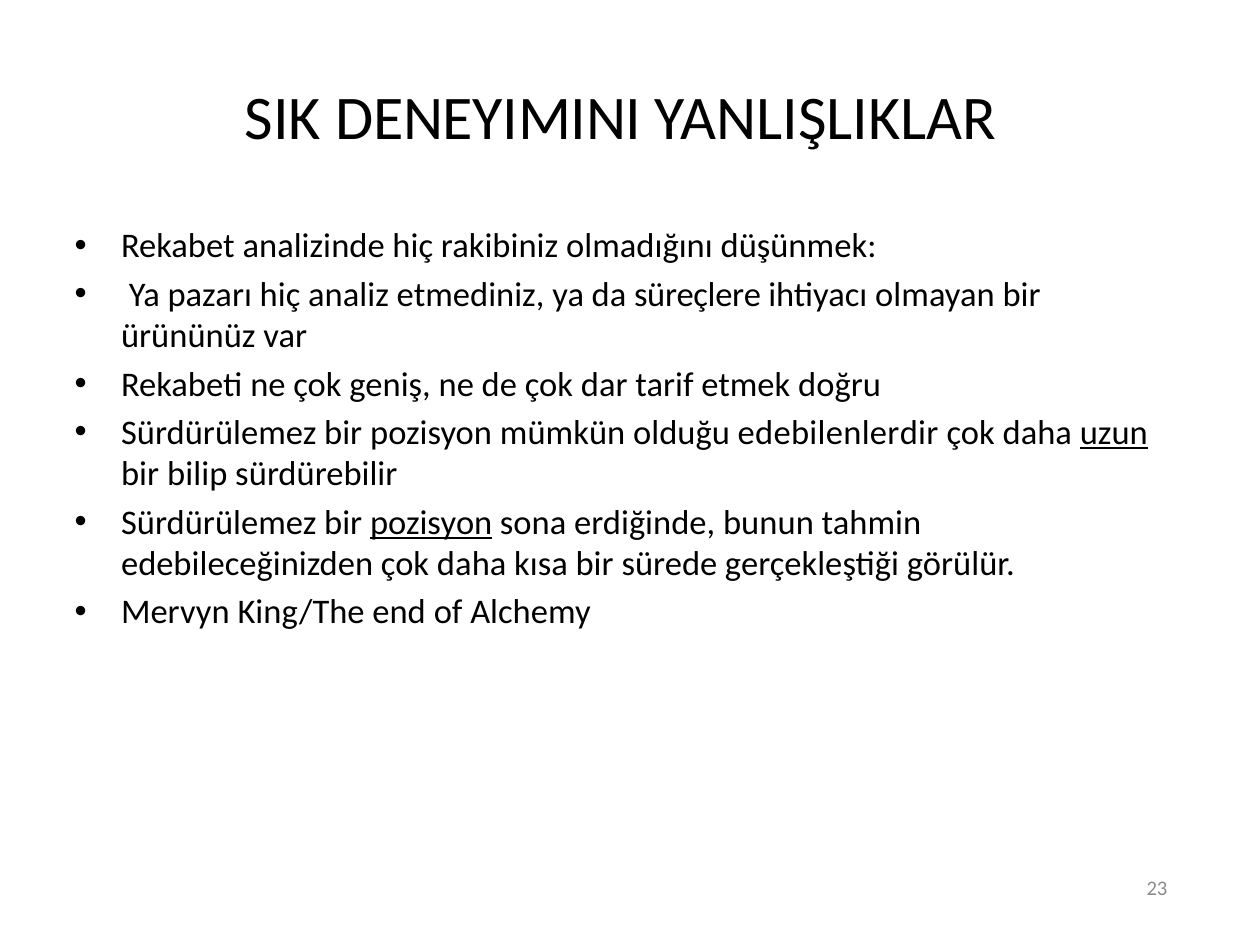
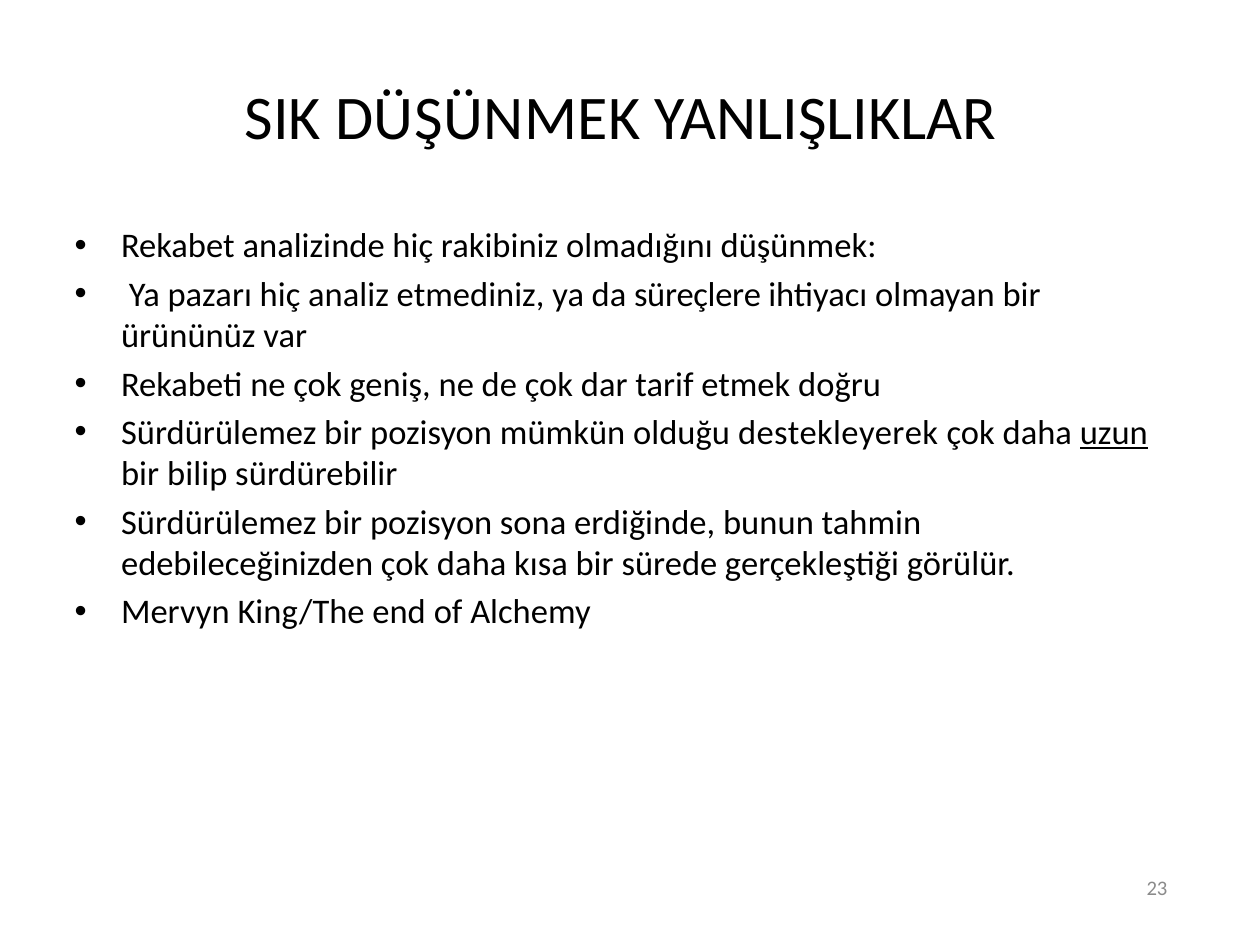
SIK DENEYIMINI: DENEYIMINI -> DÜŞÜNMEK (488, 119)
edebilenlerdir: edebilenlerdir -> destekleyerek (838, 433)
pozisyon underline: present -> none (431, 523)
